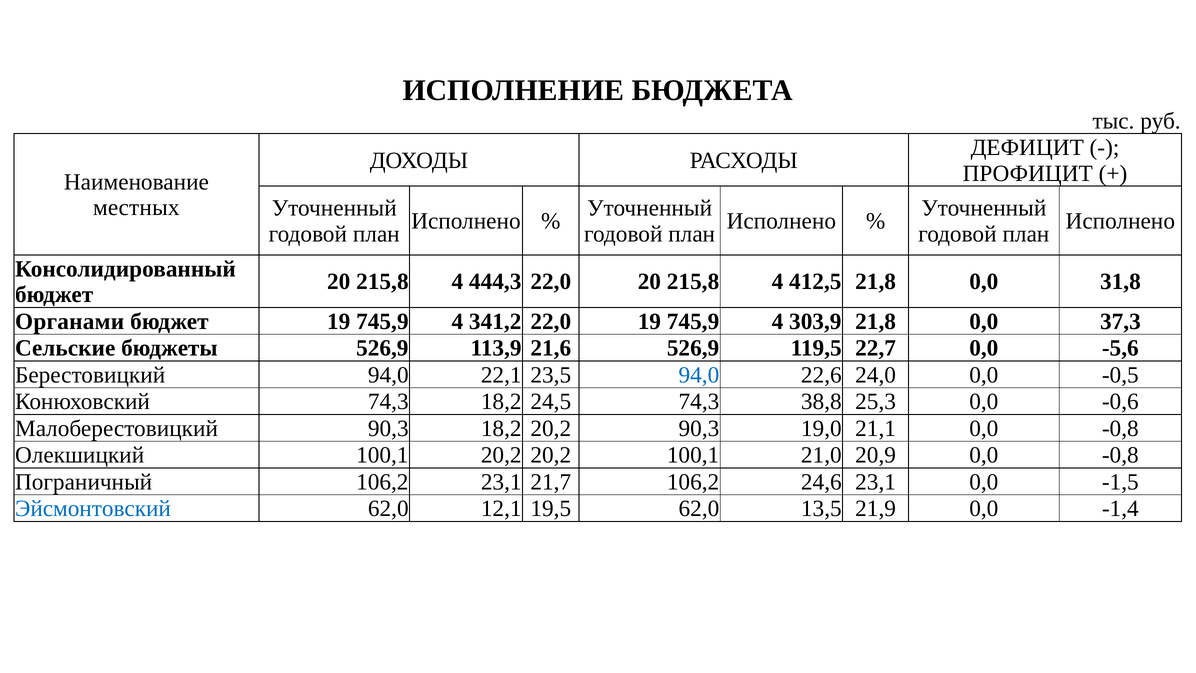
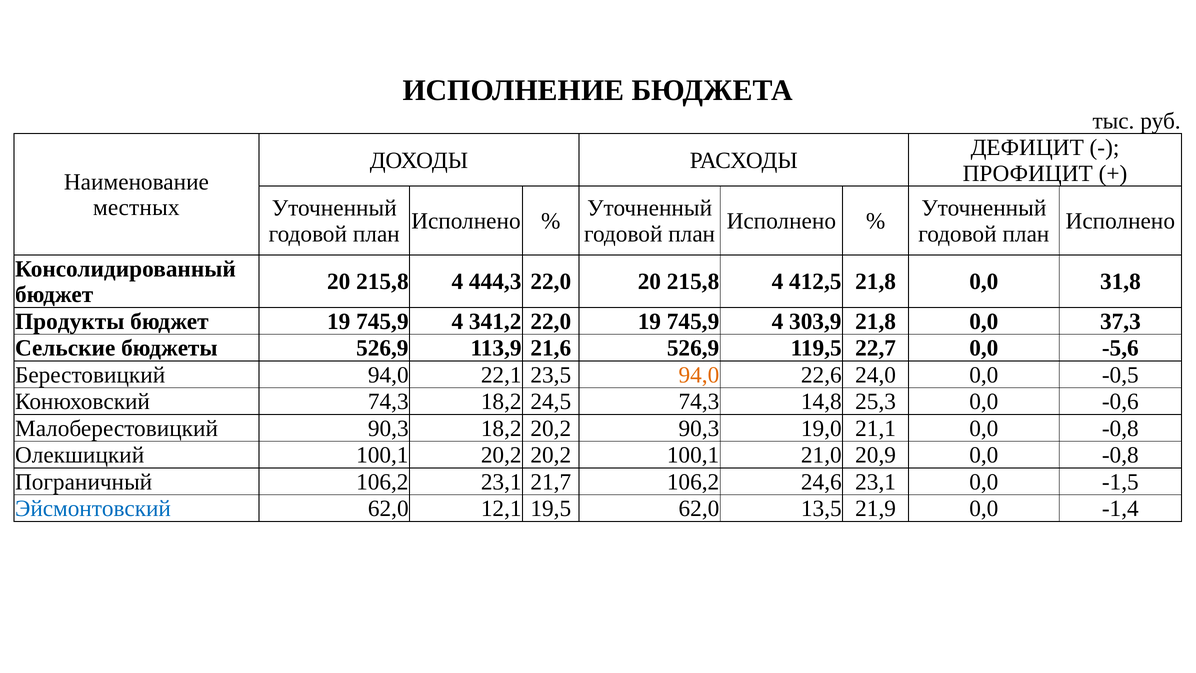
Органами: Органами -> Продукты (70, 321)
94,0 colour: blue -> orange (699, 375)
38,8: 38,8 -> 14,8 (821, 402)
